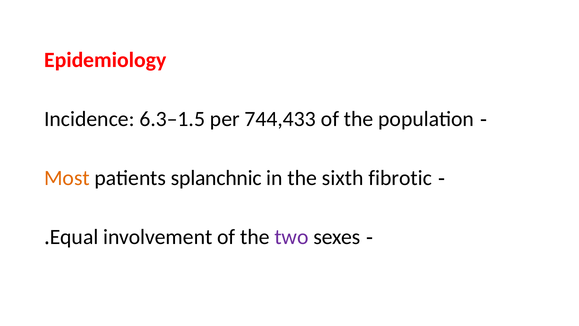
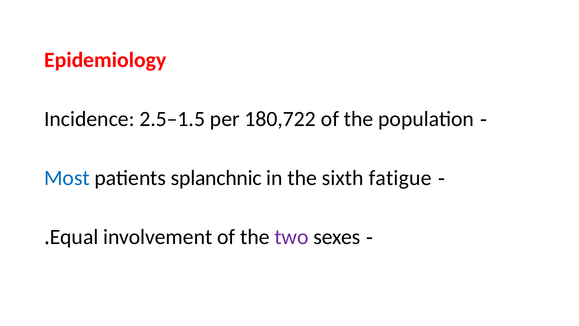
6.3–1.5: 6.3–1.5 -> 2.5–1.5 (172, 119)
744,433: 744,433 -> 180,722 (280, 119)
Most colour: orange -> blue (67, 178)
fibrotic: fibrotic -> fatigue (400, 178)
